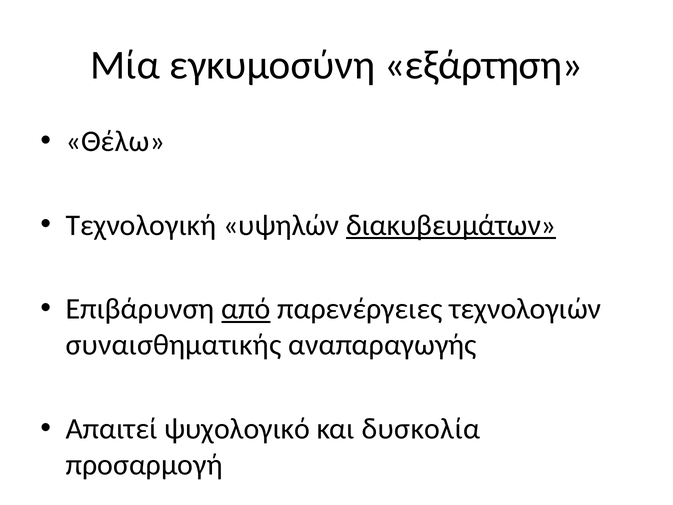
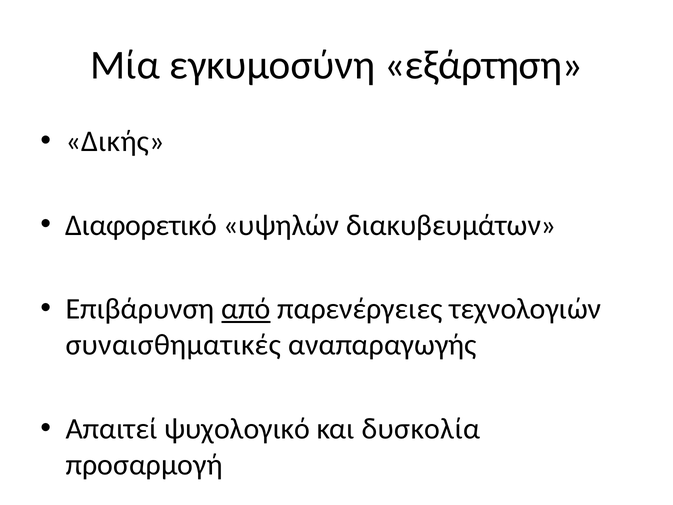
Θέλω: Θέλω -> Δικής (115, 141)
Τεχνολογική: Τεχνολογική -> Διαφορετικό (141, 225)
διακυβευμάτων underline: present -> none (451, 225)
συναισθηματικής: συναισθηματικής -> συναισθηματικές (173, 345)
